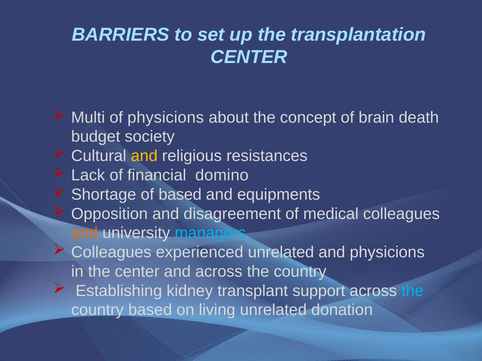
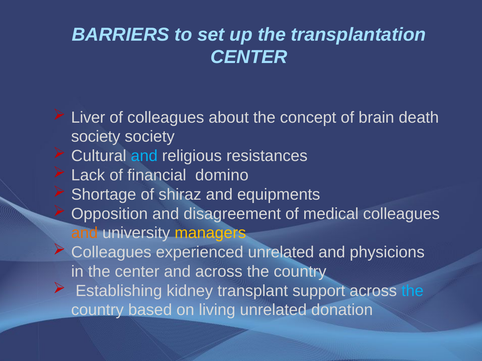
Multi: Multi -> Liver (88, 118)
of physicions: physicions -> colleagues (166, 118)
budget: budget -> society (96, 137)
and colour: yellow -> light blue (144, 156)
of based: based -> shiraz (180, 195)
managers colour: light blue -> yellow (210, 233)
